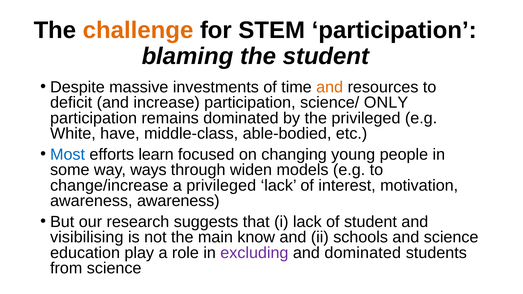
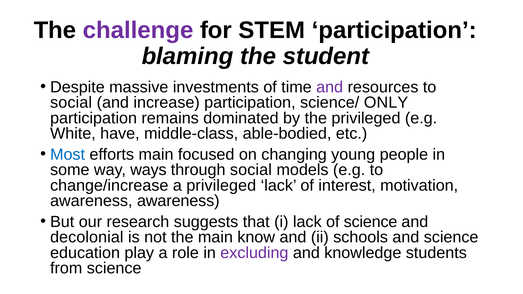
challenge colour: orange -> purple (138, 30)
and colour: orange -> purple (330, 87)
deficit: deficit -> social (71, 103)
efforts learn: learn -> main (156, 155)
through widen: widen -> social (251, 170)
of student: student -> science (371, 222)
visibilising: visibilising -> decolonial (87, 237)
and dominated: dominated -> knowledge (363, 253)
